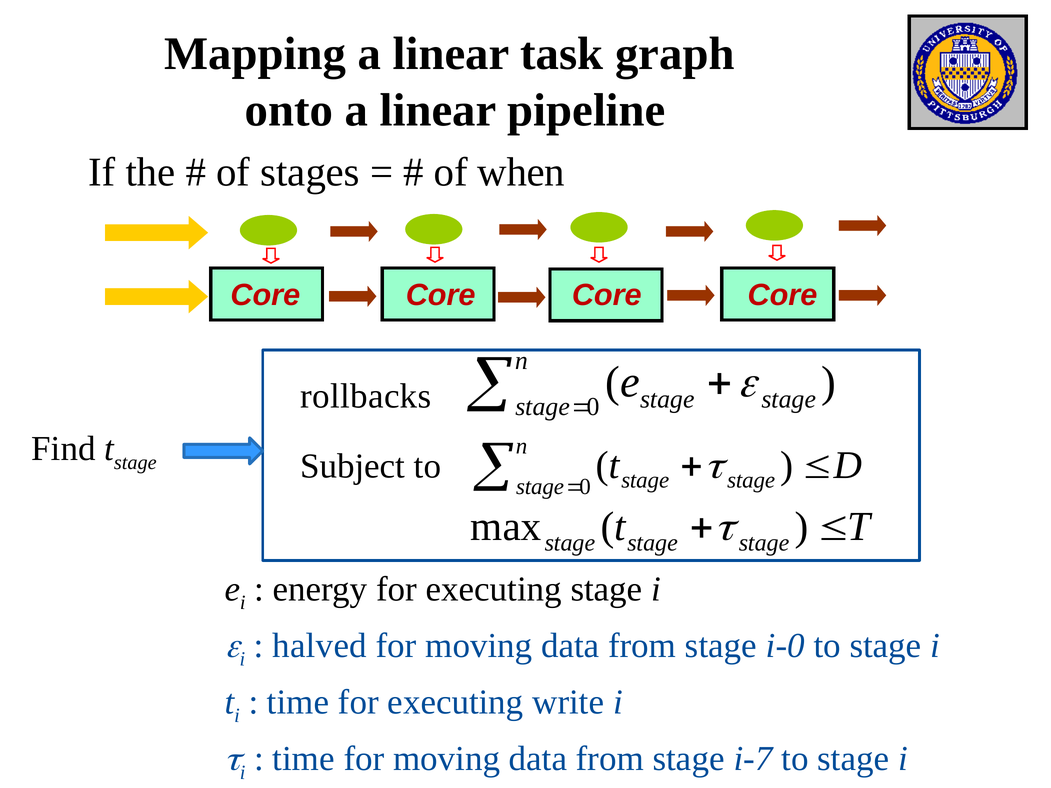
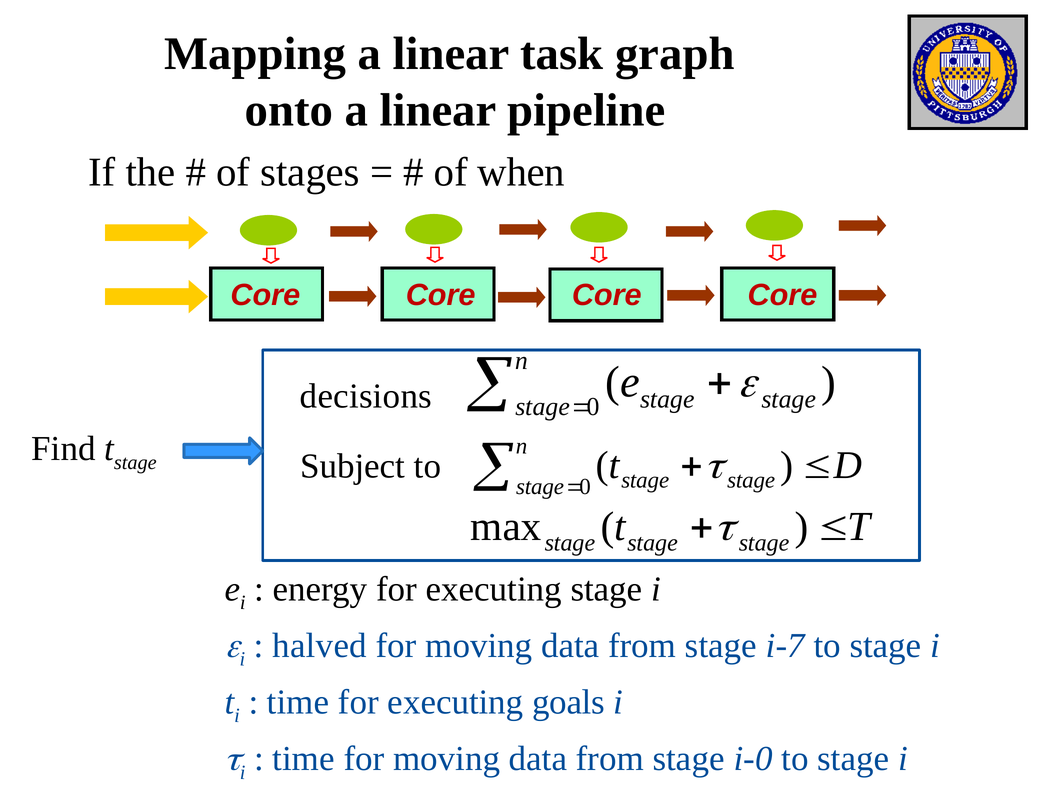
rollbacks: rollbacks -> decisions (366, 396)
i-0: i-0 -> i-7 (785, 646)
write: write -> goals (568, 702)
i-7: i-7 -> i-0 (753, 759)
